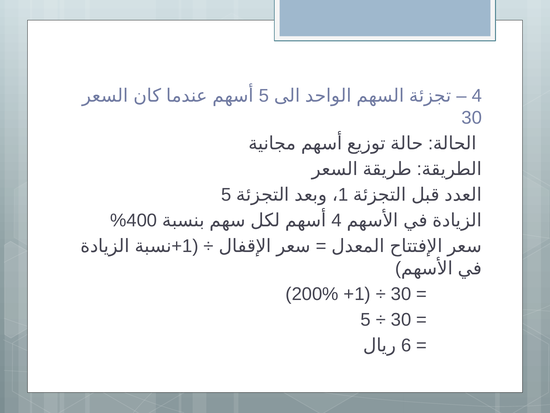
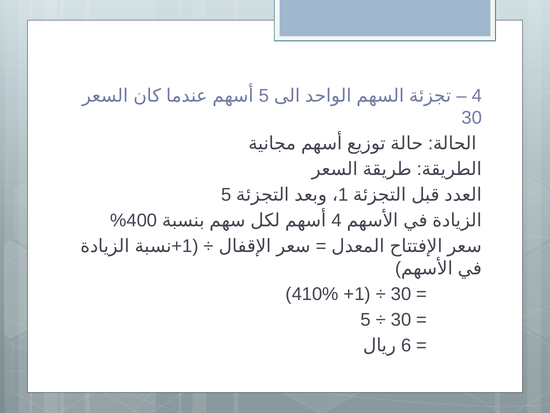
200%: 200% -> 410% (315, 294)
